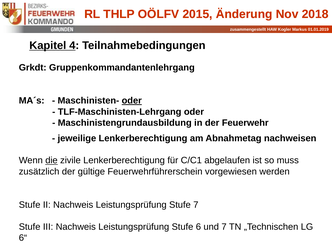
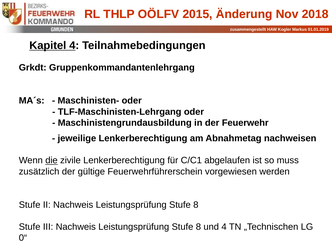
oder underline: present -> none (132, 101)
7: 7 -> 8 (196, 205)
6: 6 -> 8 (198, 227)
und 7: 7 -> 4 (224, 227)
6“: 6“ -> 0“ (23, 238)
